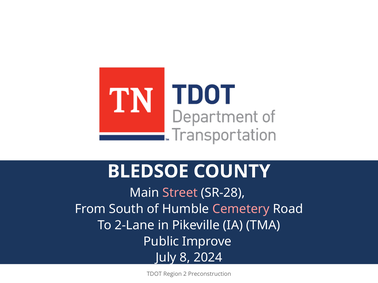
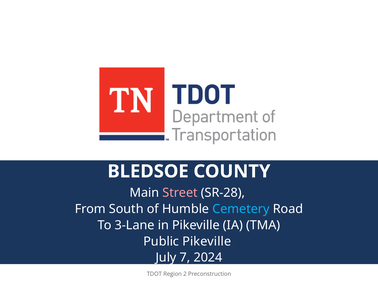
Cemetery colour: pink -> light blue (241, 209)
2-Lane: 2-Lane -> 3-Lane (135, 226)
Public Improve: Improve -> Pikeville (207, 242)
8: 8 -> 7 (185, 258)
